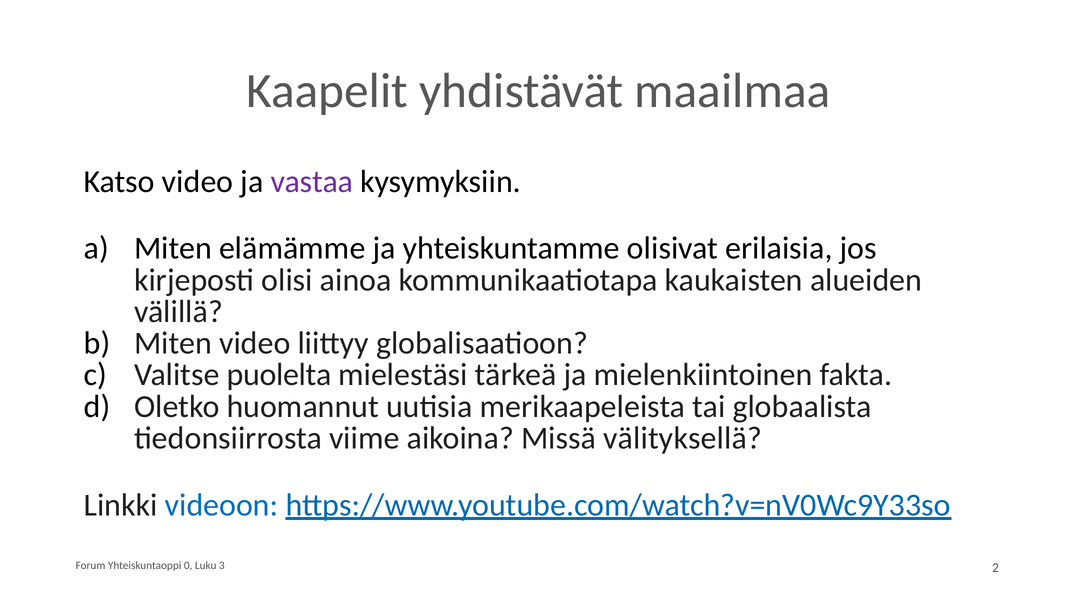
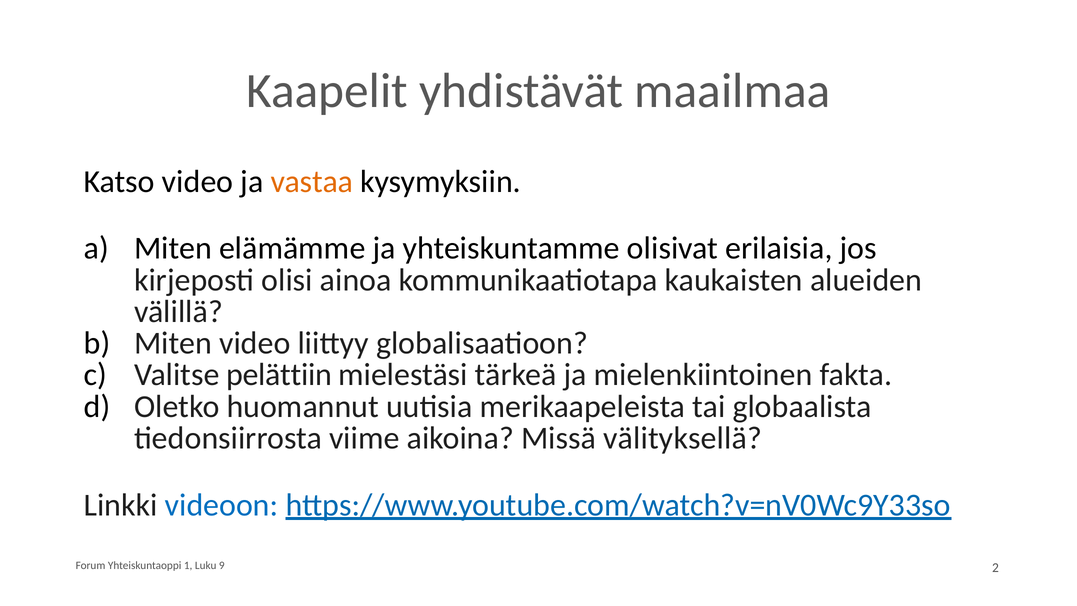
vastaa colour: purple -> orange (312, 182)
puolelta: puolelta -> pelättiin (279, 375)
0: 0 -> 1 (188, 566)
3: 3 -> 9 (222, 566)
